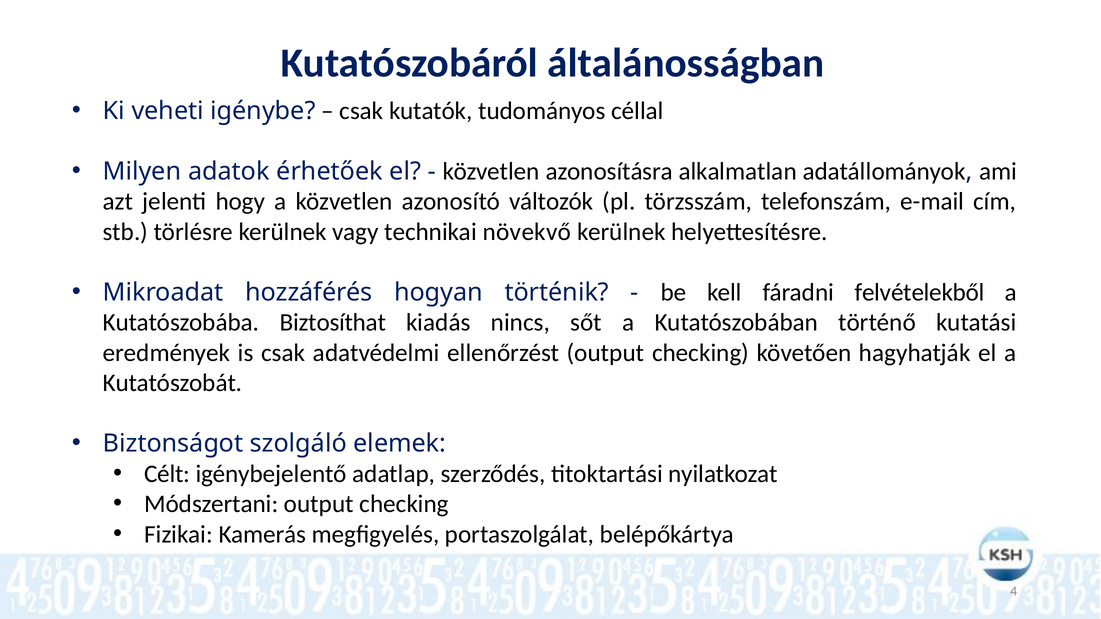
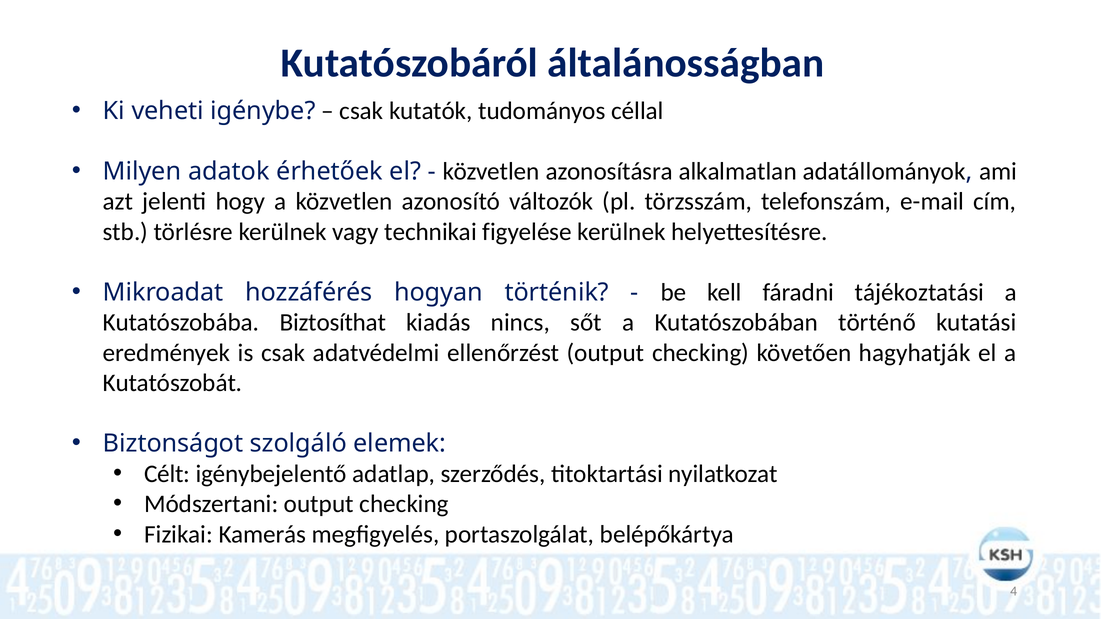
növekvő: növekvő -> figyelése (527, 232)
felvételekből: felvételekből -> tájékoztatási (920, 292)
